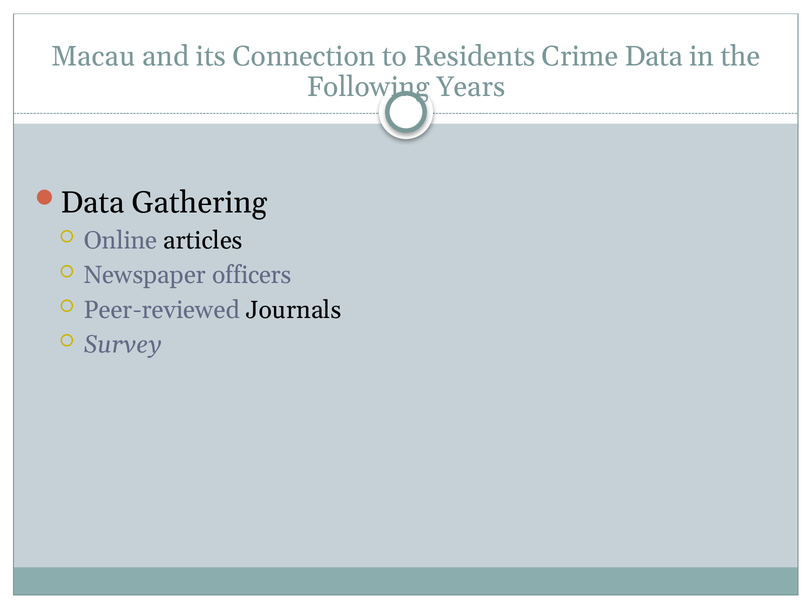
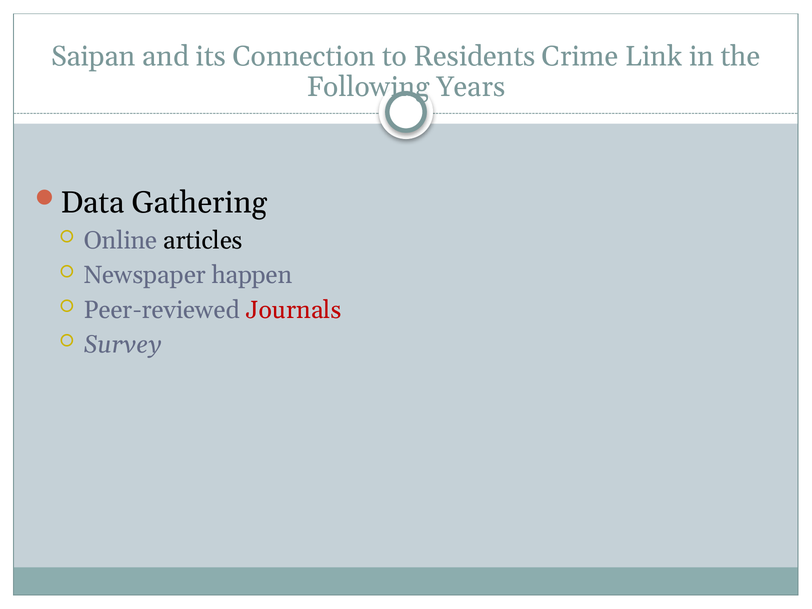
Macau: Macau -> Saipan (93, 57)
Crime Data: Data -> Link (654, 57)
officers: officers -> happen (252, 275)
Journals colour: black -> red (294, 310)
